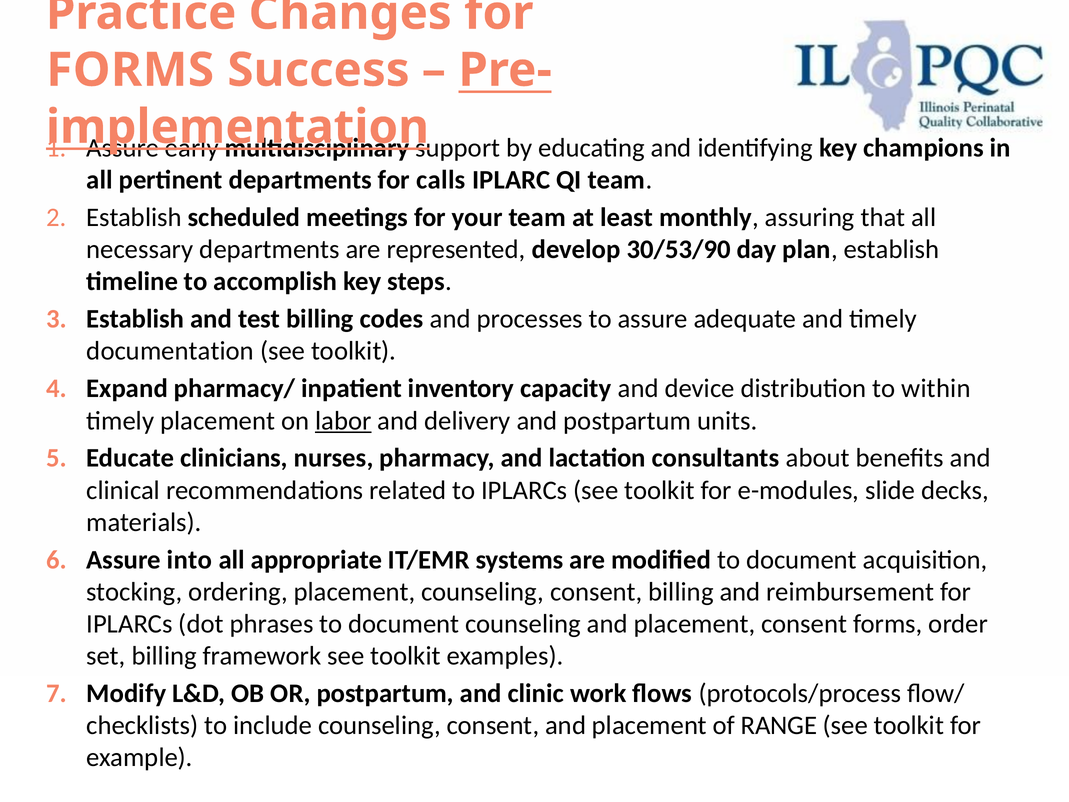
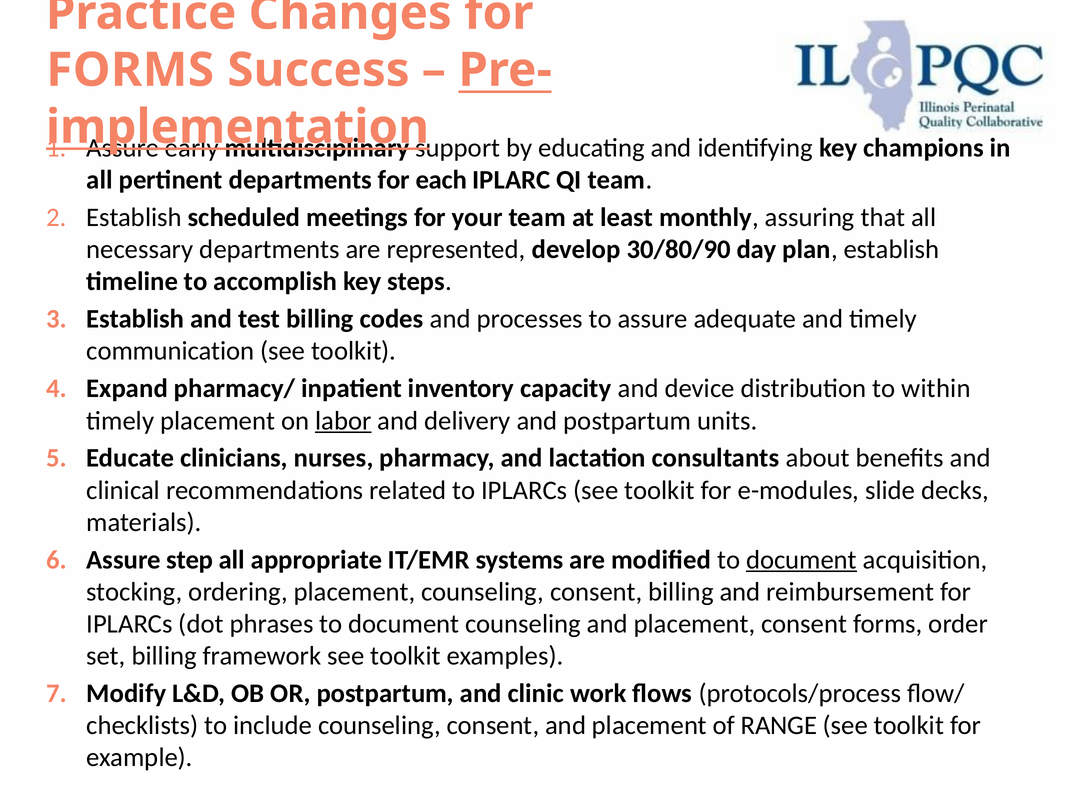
calls: calls -> each (441, 180)
30/53/90: 30/53/90 -> 30/80/90 (679, 250)
documentation: documentation -> communication (170, 351)
into: into -> step (190, 560)
document underline: none -> present (802, 560)
